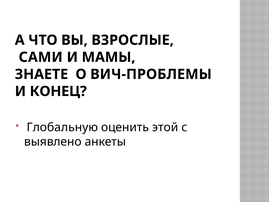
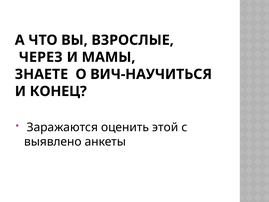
САМИ: САМИ -> ЧЕРЕЗ (41, 57)
ВИЧ-ПРОБЛЕМЫ: ВИЧ-ПРОБЛЕМЫ -> ВИЧ-НАУЧИТЬСЯ (151, 74)
Глобальную: Глобальную -> Заражаются (62, 127)
